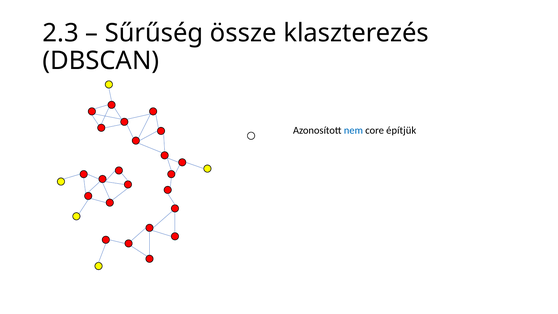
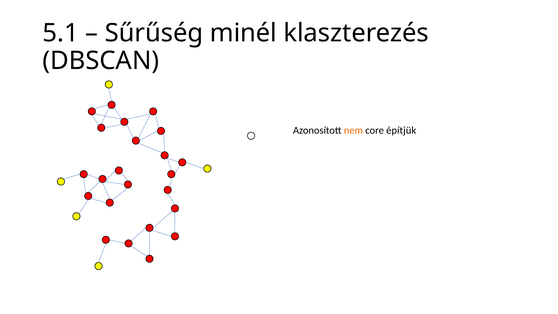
2.3: 2.3 -> 5.1 (61, 33)
össze: össze -> minél (243, 33)
nem colour: blue -> orange (353, 130)
